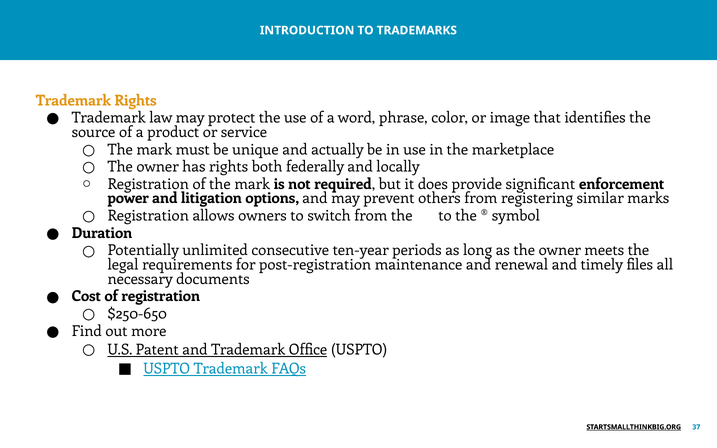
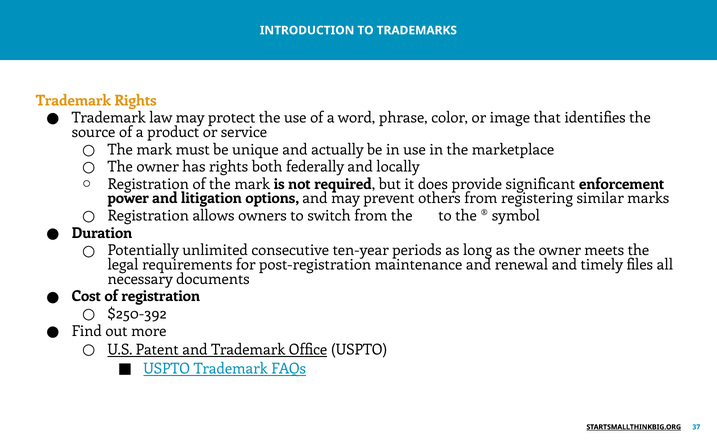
$250-650: $250-650 -> $250-392 (137, 314)
